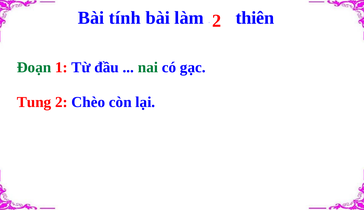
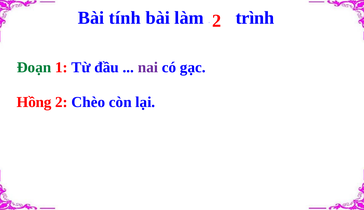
thiên: thiên -> trình (255, 18)
nai colour: green -> purple (148, 67)
Tung: Tung -> Hồng (34, 102)
